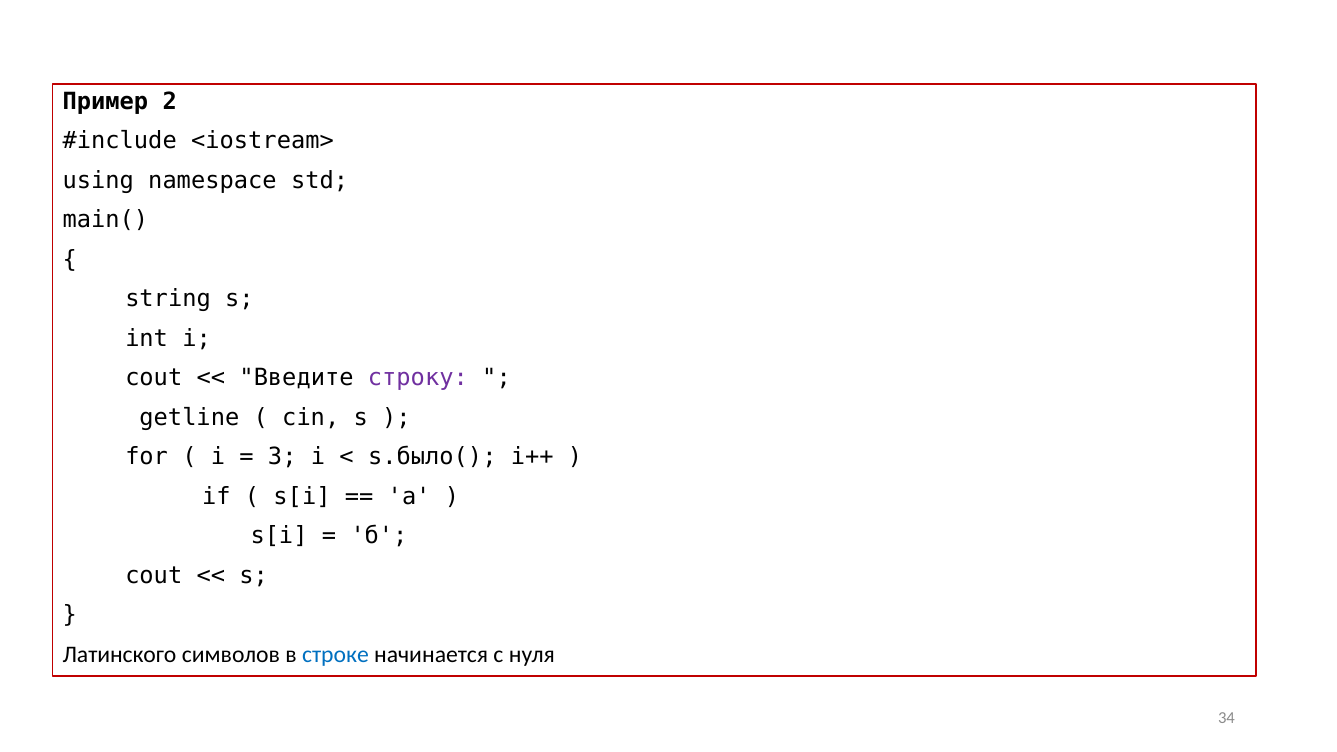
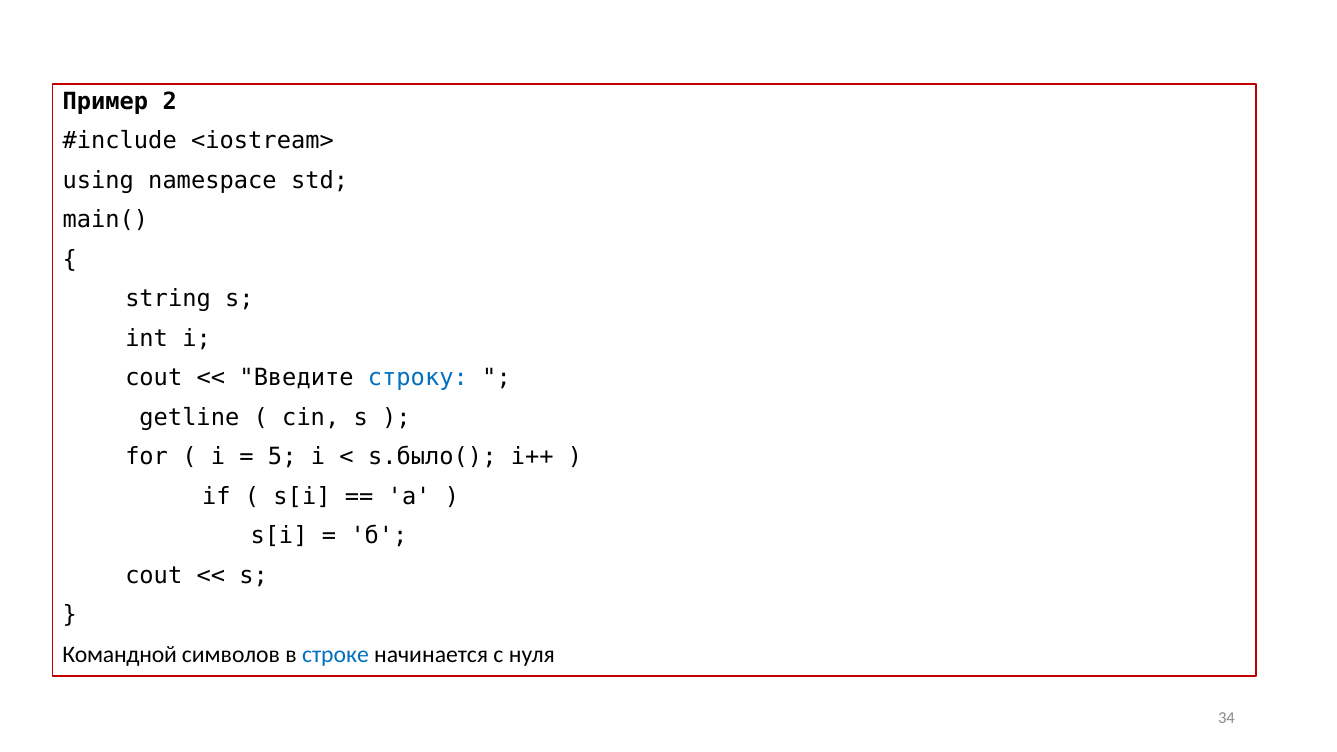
строку colour: purple -> blue (418, 378)
3: 3 -> 5 (282, 457)
Латинского: Латинского -> Командной (120, 655)
